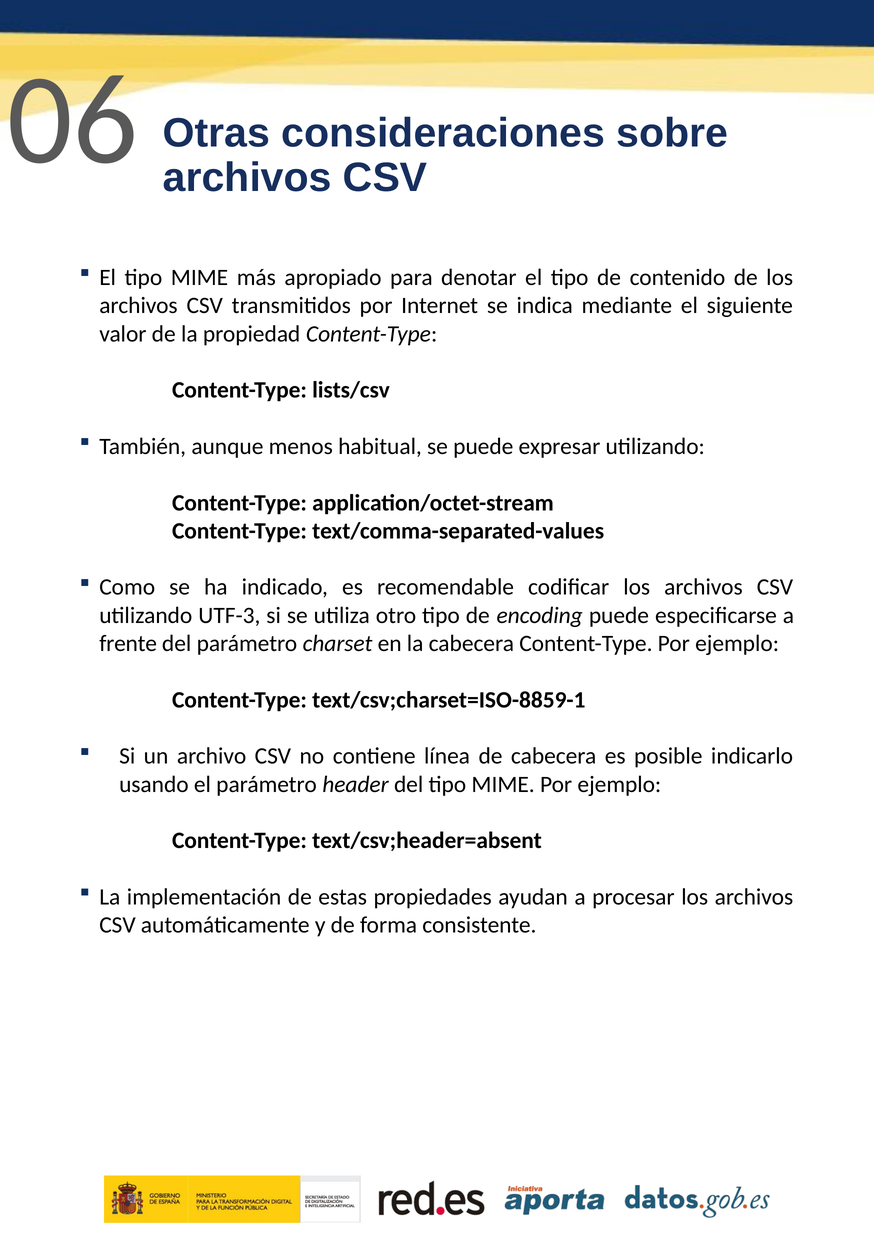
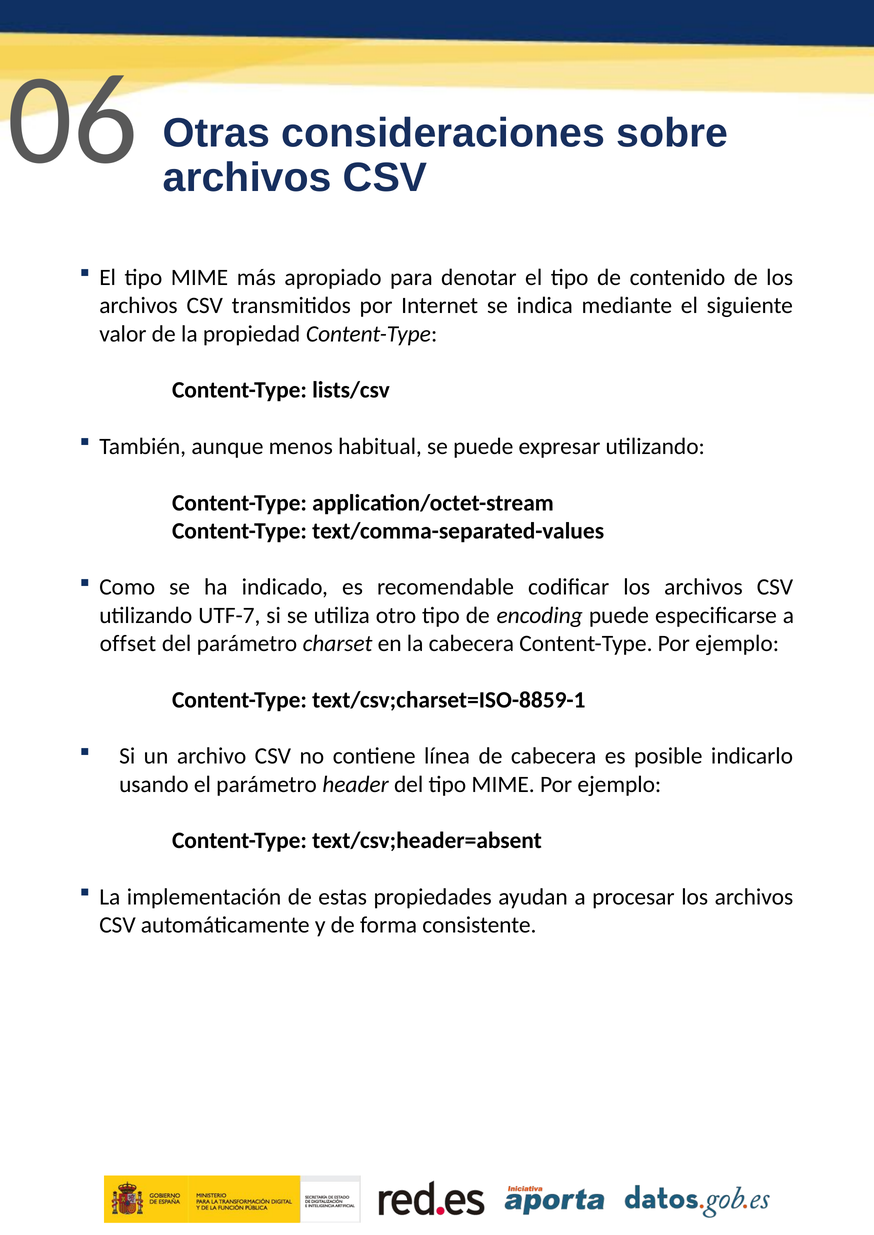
UTF-3: UTF-3 -> UTF-7 (229, 616)
frente: frente -> offset (128, 644)
